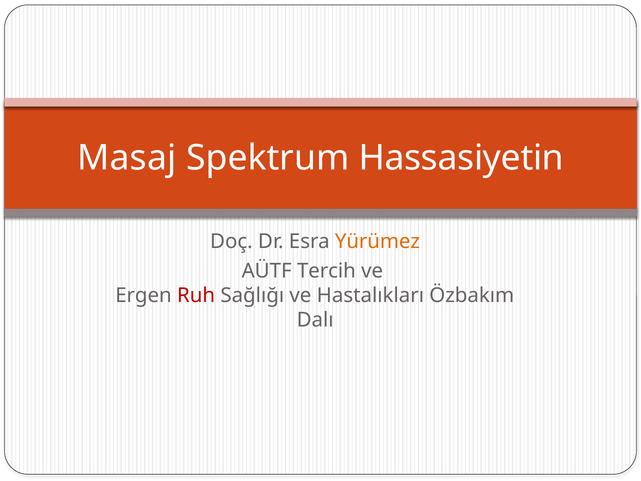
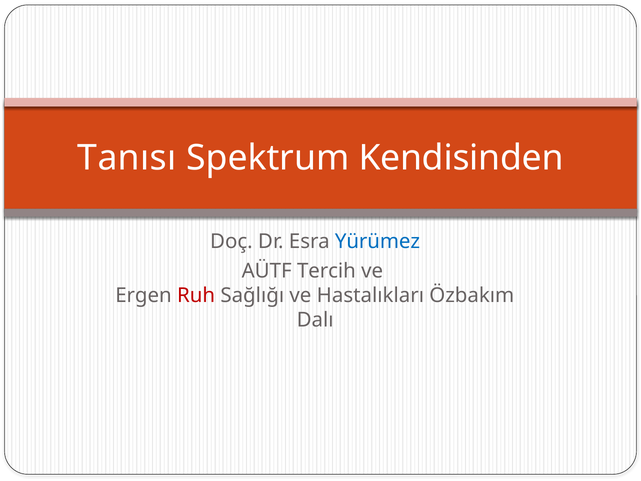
Masaj: Masaj -> Tanısı (127, 158)
Hassasiyetin: Hassasiyetin -> Kendisinden (461, 158)
Yürümez colour: orange -> blue (377, 241)
